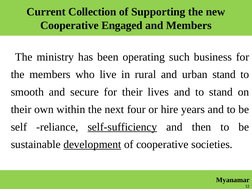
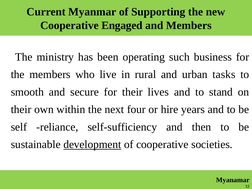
Collection: Collection -> Myanmar (92, 12)
urban stand: stand -> tasks (224, 74)
self-sufficiency underline: present -> none (122, 127)
